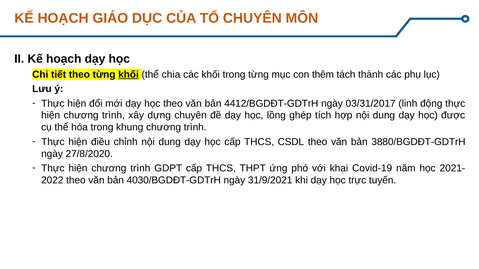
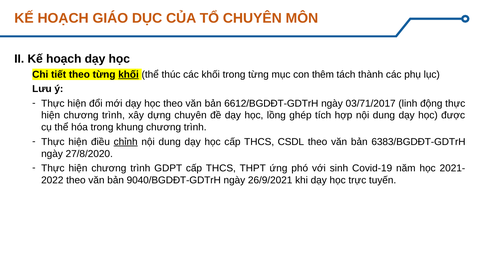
chia: chia -> thúc (171, 75)
4412/BGDĐT-GDTrH: 4412/BGDĐT-GDTrH -> 6612/BGDĐT-GDTrH (271, 104)
03/31/2017: 03/31/2017 -> 03/71/2017 (371, 104)
chỉnh underline: none -> present (126, 142)
3880/BGDĐT-GDTrH: 3880/BGDĐT-GDTrH -> 6383/BGDĐT-GDTrH (418, 142)
khai: khai -> sinh (339, 169)
4030/BGDĐT-GDTrH: 4030/BGDĐT-GDTrH -> 9040/BGDĐT-GDTrH (174, 181)
31/9/2021: 31/9/2021 -> 26/9/2021 (270, 181)
